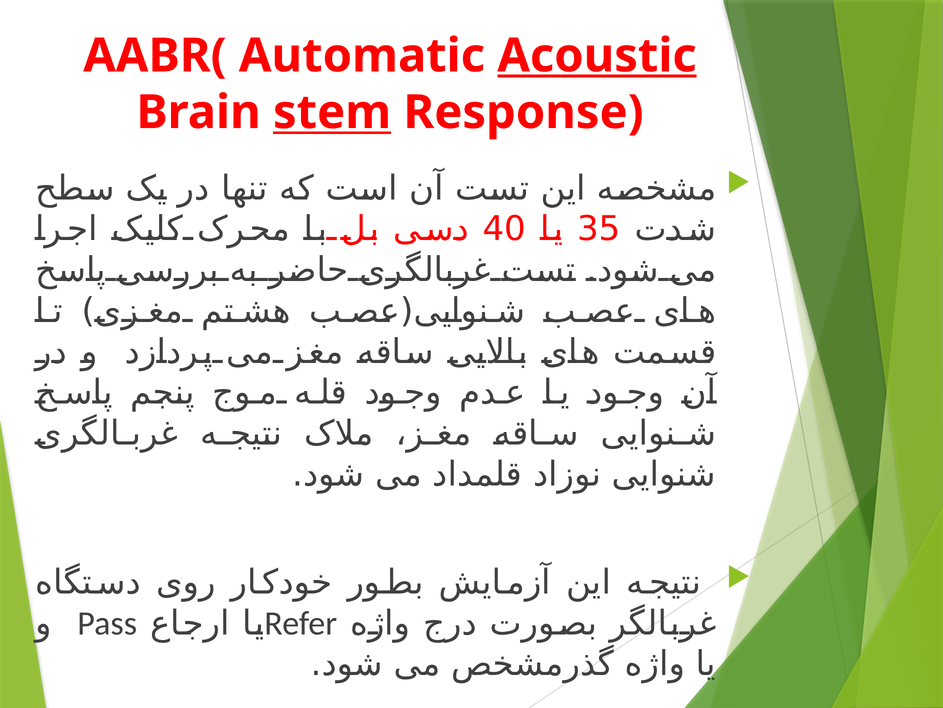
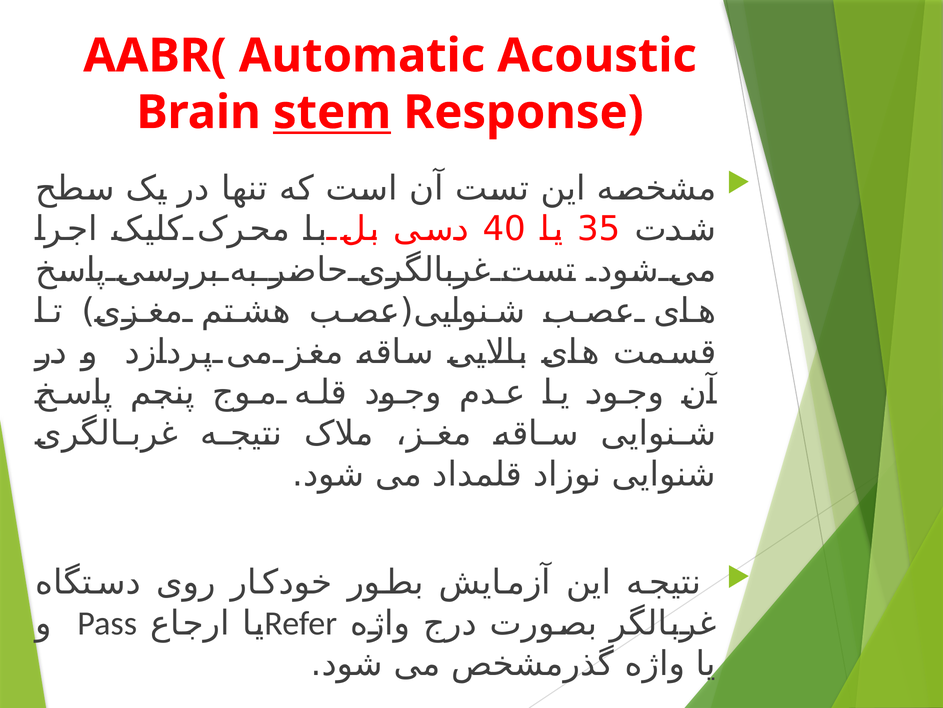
Acoustic underline: present -> none (597, 56)
